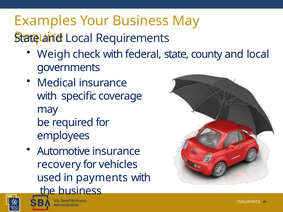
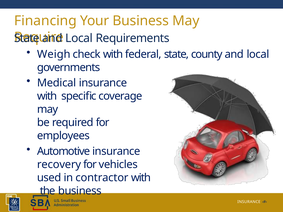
Examples: Examples -> Financing (45, 21)
payments: payments -> contractor (102, 178)
